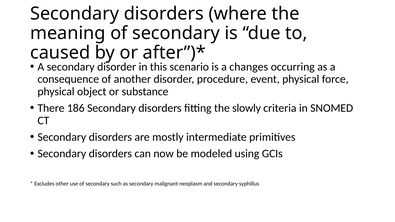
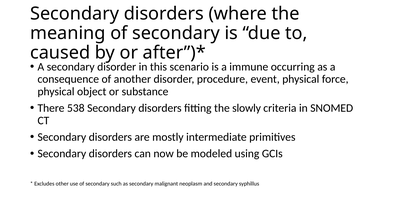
changes: changes -> immune (249, 67)
186: 186 -> 538 (76, 108)
